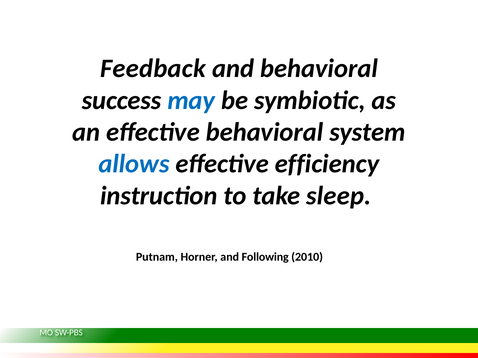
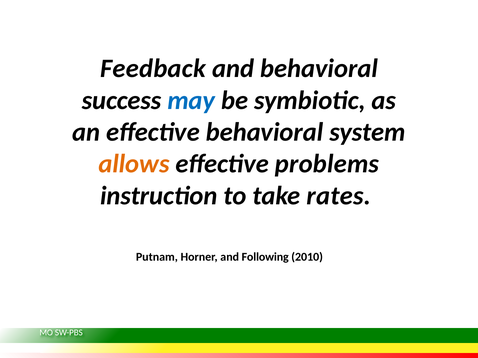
allows colour: blue -> orange (134, 164)
efficiency: efficiency -> problems (327, 164)
sleep: sleep -> rates (339, 196)
